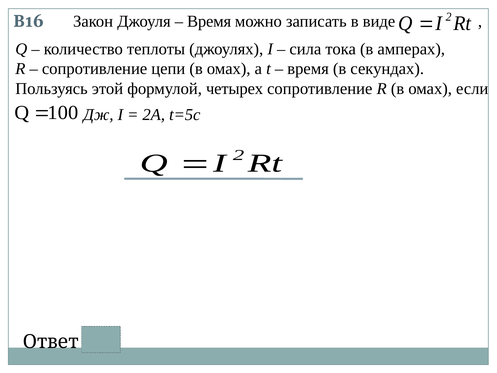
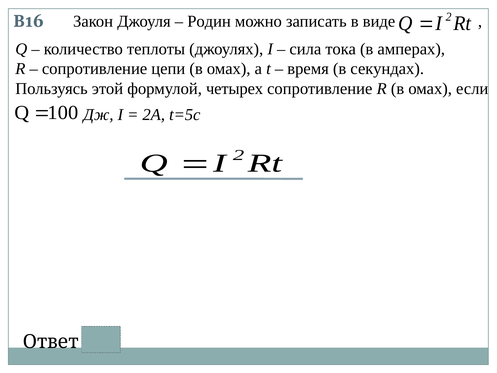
Время: Время -> Родин (209, 21)
